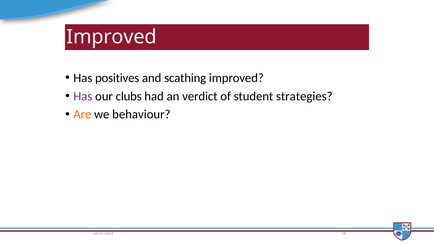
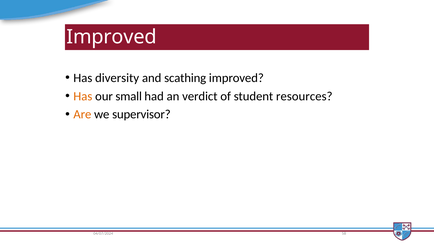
positives: positives -> diversity (117, 78)
Has colour: purple -> orange (83, 96)
clubs: clubs -> small (129, 96)
strategies: strategies -> resources (304, 96)
behaviour: behaviour -> supervisor (141, 114)
